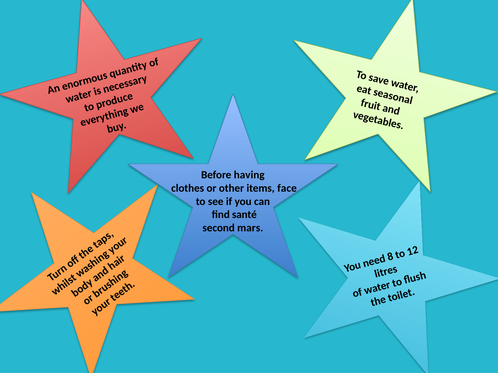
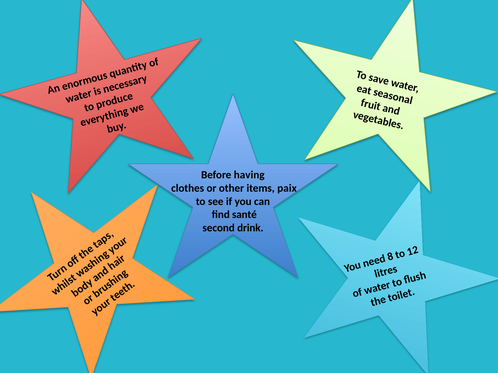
face: face -> paix (287, 188)
mars: mars -> drink (250, 228)
